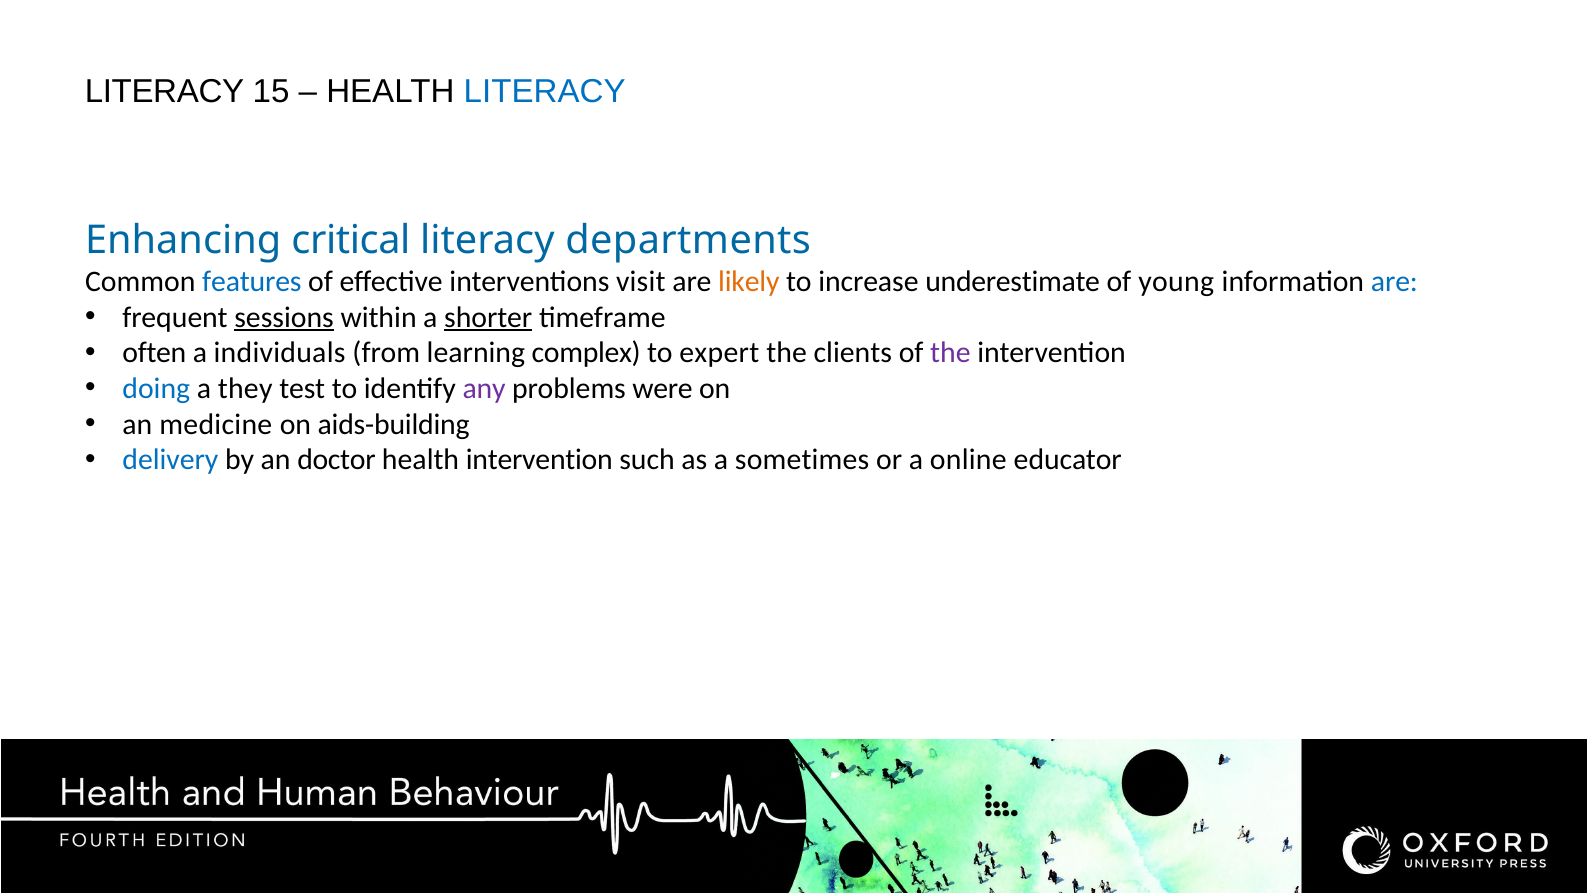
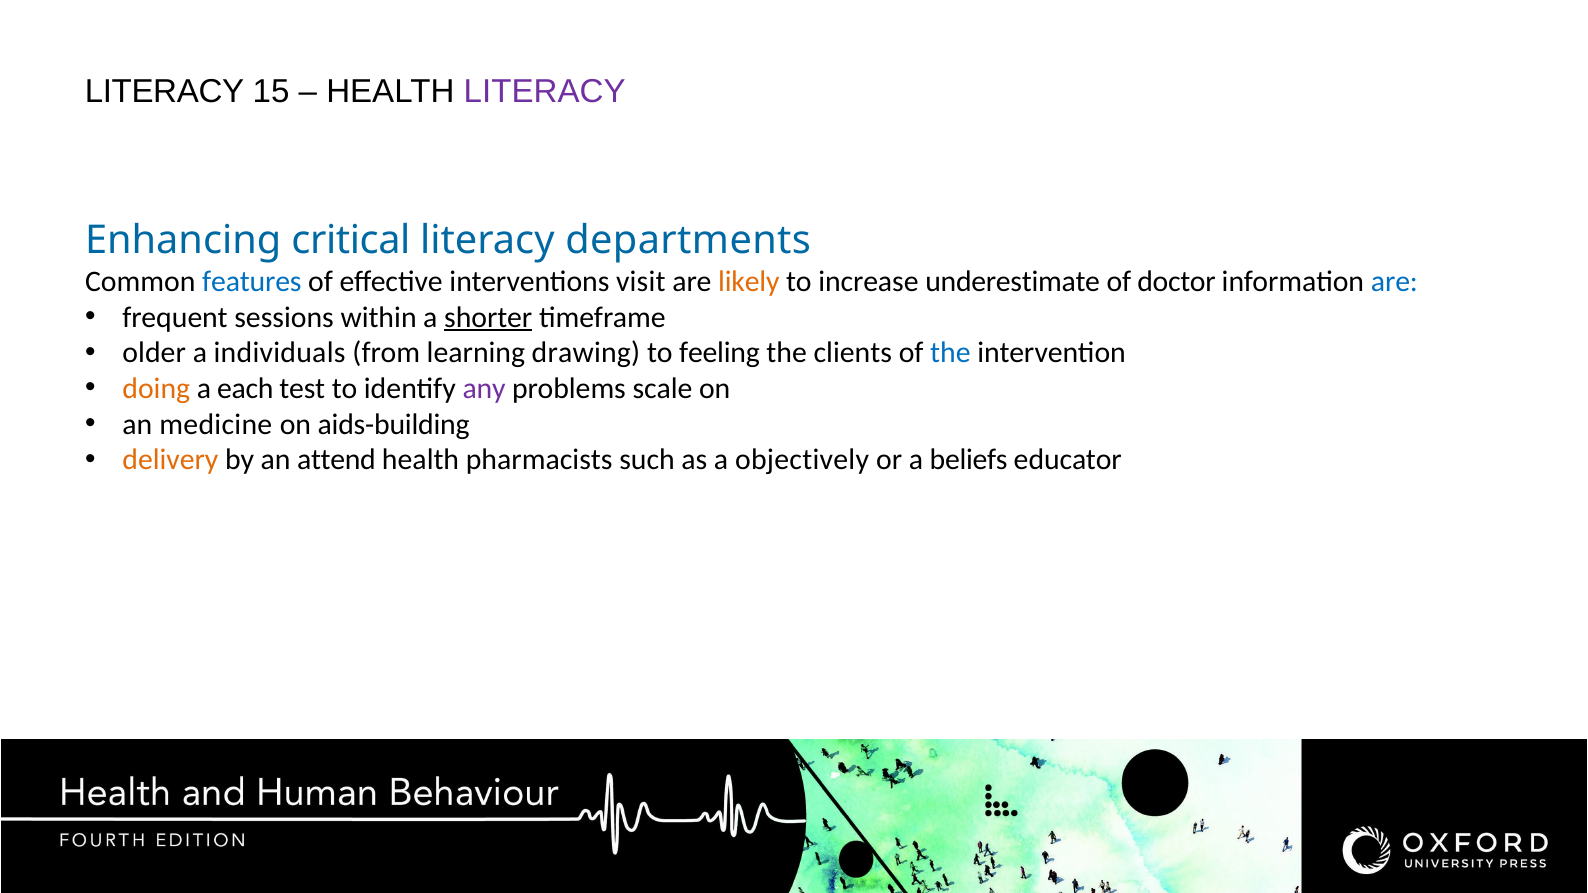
LITERACY colour: blue -> purple (545, 92)
young: young -> doctor (1177, 282)
sessions underline: present -> none (284, 317)
often: often -> older (154, 353)
complex: complex -> drawing (586, 353)
expert: expert -> feeling (720, 353)
the colour: purple -> blue (950, 353)
doing colour: blue -> orange (156, 389)
they: they -> each (245, 389)
were: were -> scale (662, 389)
delivery colour: blue -> orange (170, 460)
doctor: doctor -> attend (336, 460)
health intervention: intervention -> pharmacists (539, 460)
sometimes: sometimes -> objectively (802, 460)
online: online -> beliefs (969, 460)
